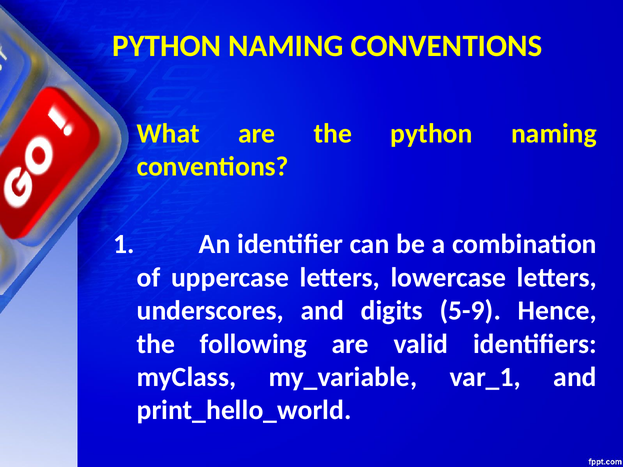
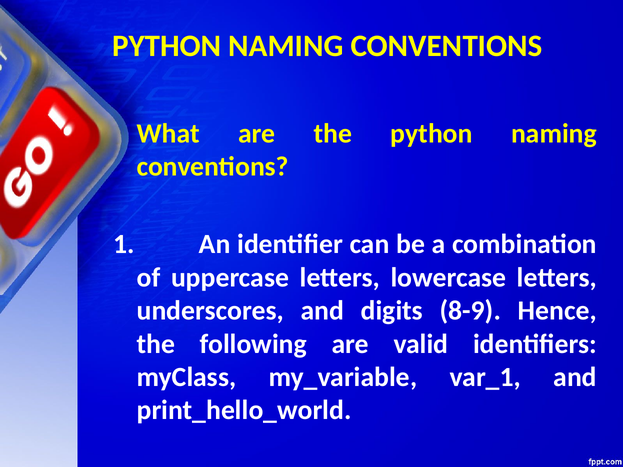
5-9: 5-9 -> 8-9 (470, 311)
